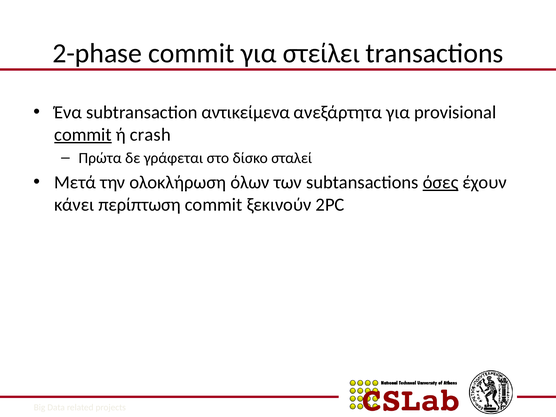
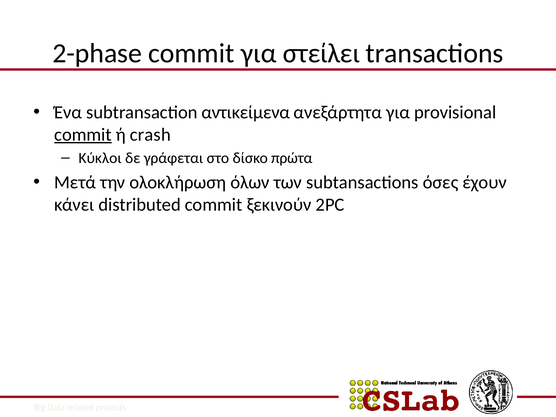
Πρώτα: Πρώτα -> Κύκλοι (100, 158)
σταλεί: σταλεί -> πρώτα (292, 158)
όσες underline: present -> none (440, 182)
περίπτωση: περίπτωση -> distributed (140, 205)
